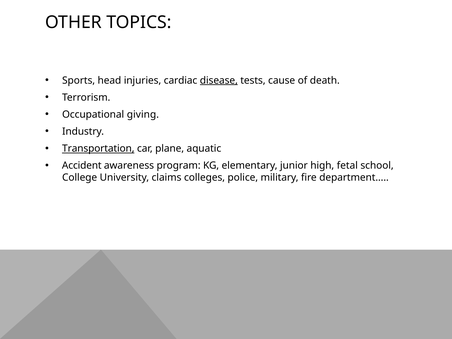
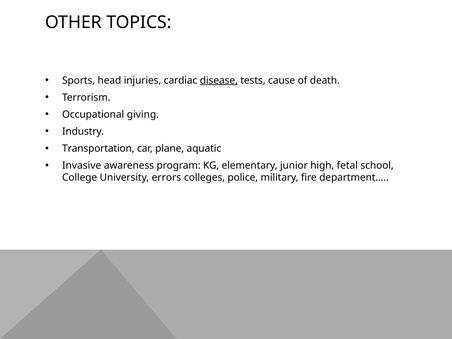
Transportation underline: present -> none (98, 149)
Accident: Accident -> Invasive (82, 166)
claims: claims -> errors (166, 178)
